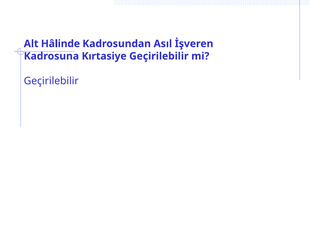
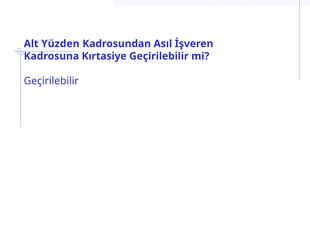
Hâlinde: Hâlinde -> Yüzden (60, 44)
